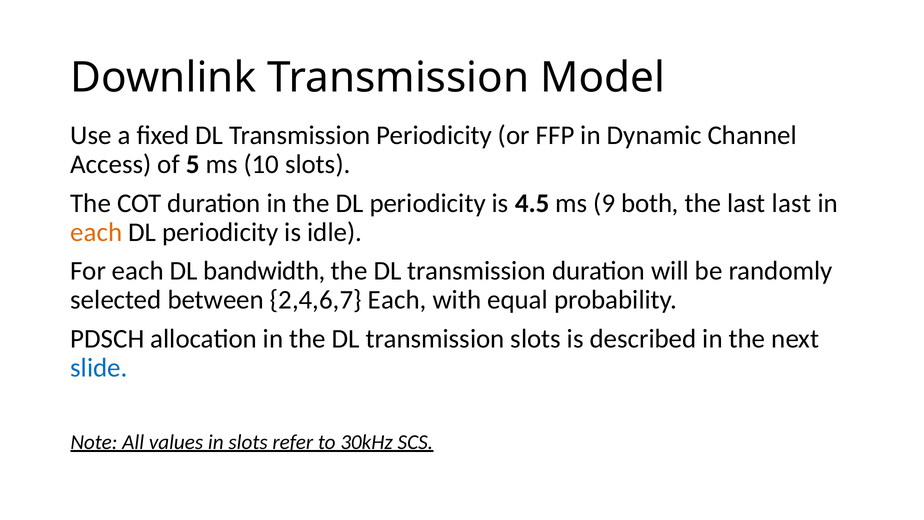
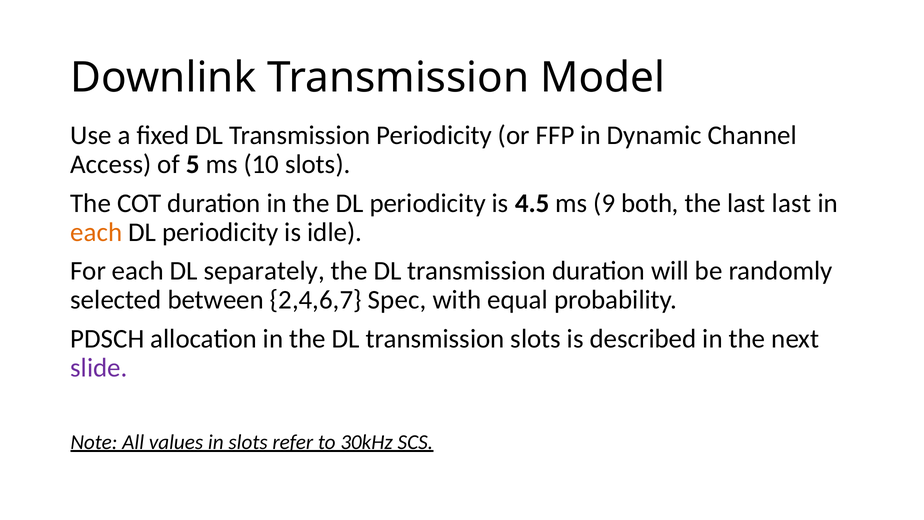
bandwidth: bandwidth -> separately (264, 271)
2,4,6,7 Each: Each -> Spec (397, 300)
slide colour: blue -> purple (99, 368)
